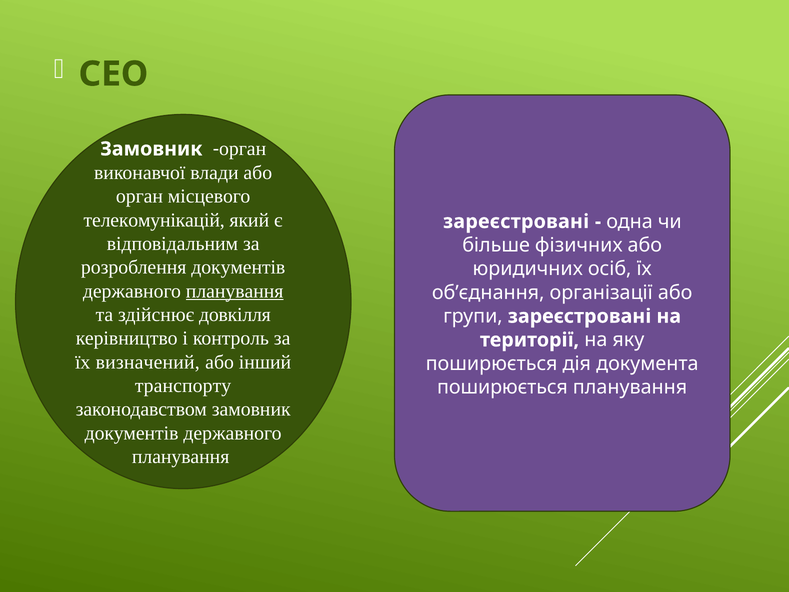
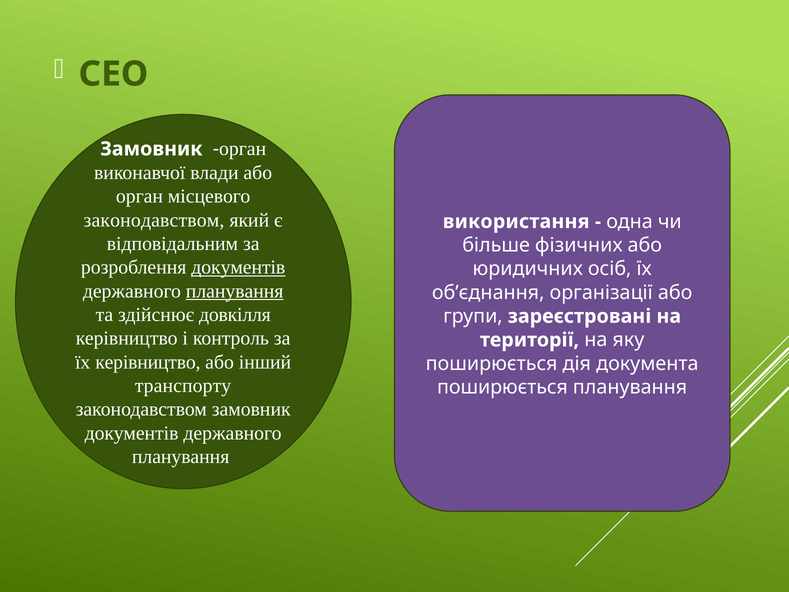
телекомунікацій: телекомунікацій -> законодавством (154, 220)
зареєстровані: зареєстровані -> використання (516, 221)
документів underline: none -> present (238, 267)
їх визначений: визначений -> керівництво (148, 362)
